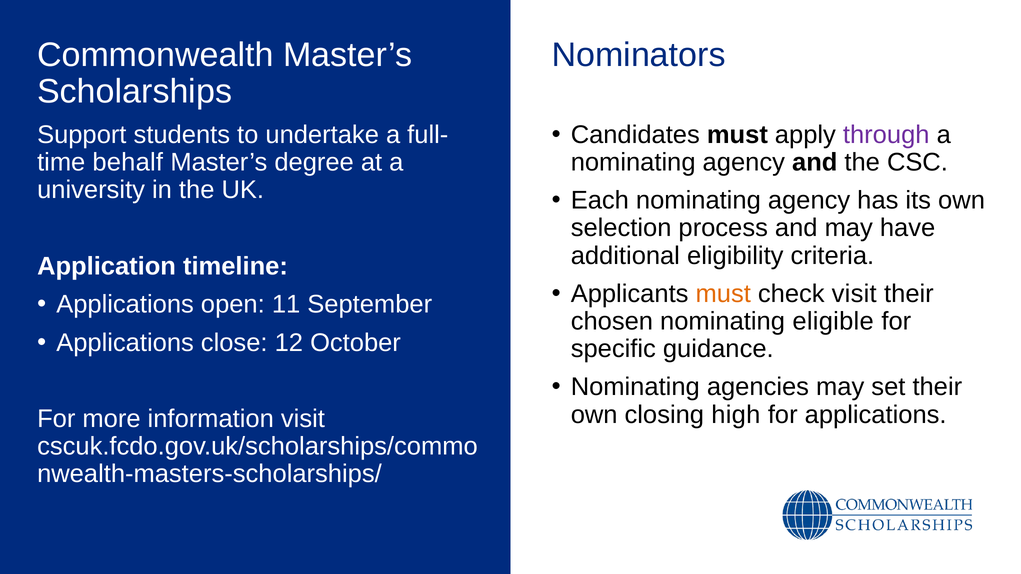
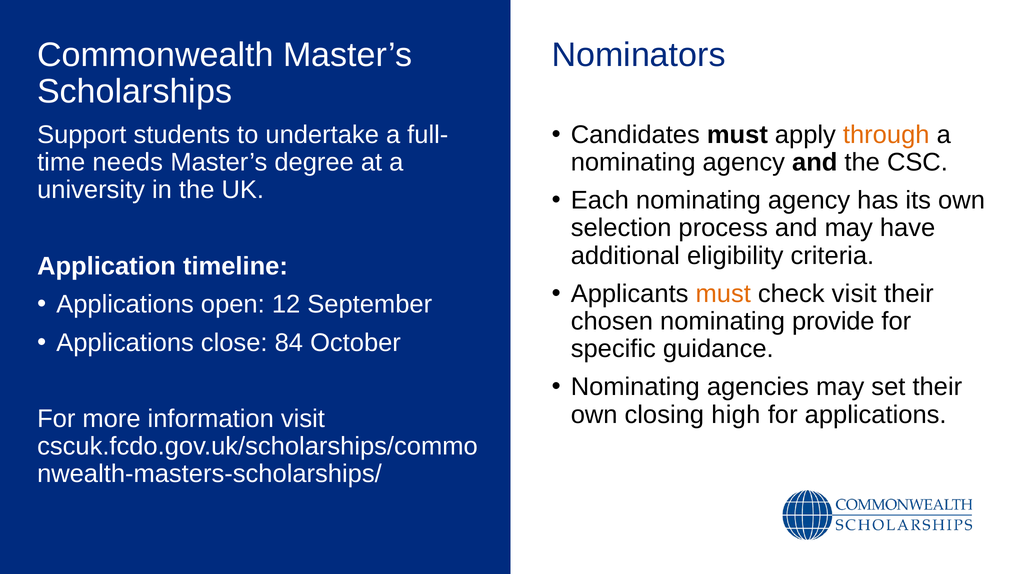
through colour: purple -> orange (886, 135)
behalf: behalf -> needs (128, 162)
11: 11 -> 12 (286, 305)
eligible: eligible -> provide (833, 322)
12: 12 -> 84 (289, 343)
